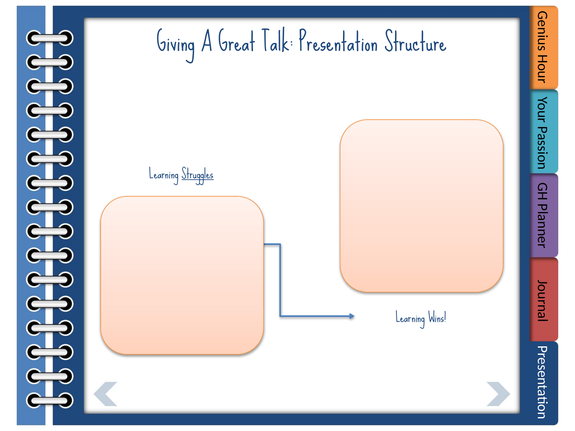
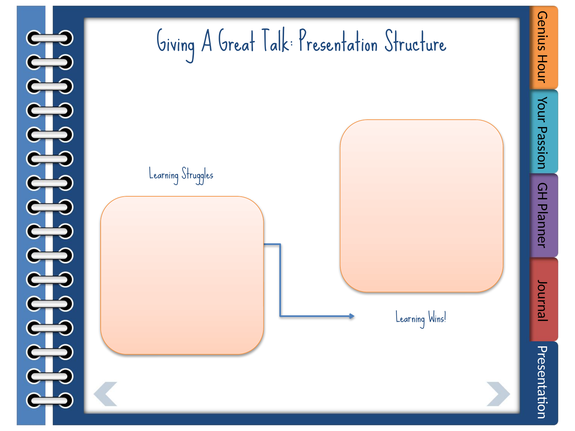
Struggles underline: present -> none (198, 174)
